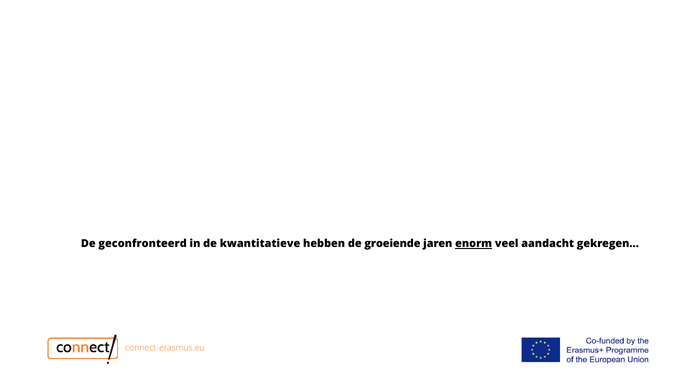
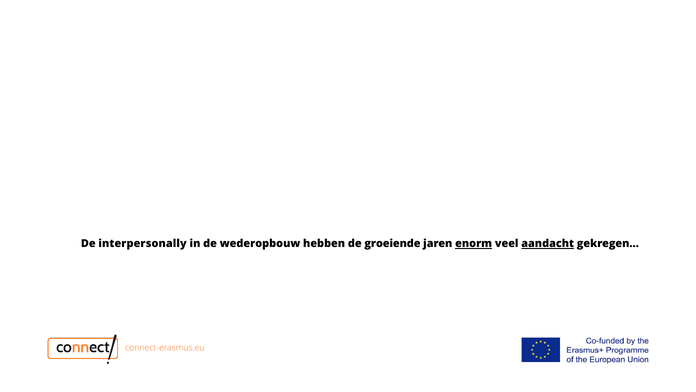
geconfronteerd: geconfronteerd -> interpersonally (143, 244)
kwantitatieve: kwantitatieve -> wederopbouw (260, 244)
aandacht underline: none -> present (548, 244)
